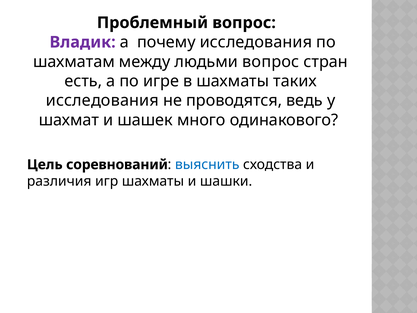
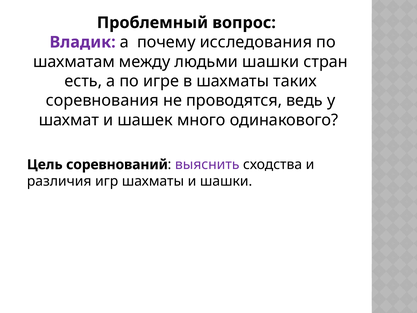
людьми вопрос: вопрос -> шашки (271, 62)
исследования: исследования -> соревнования (102, 101)
выяснить colour: blue -> purple (207, 164)
